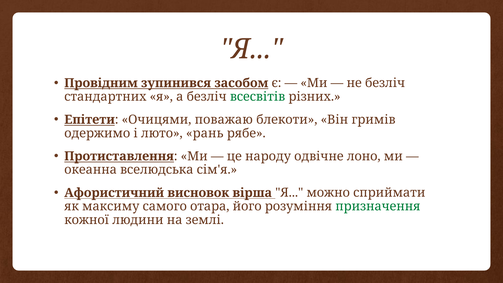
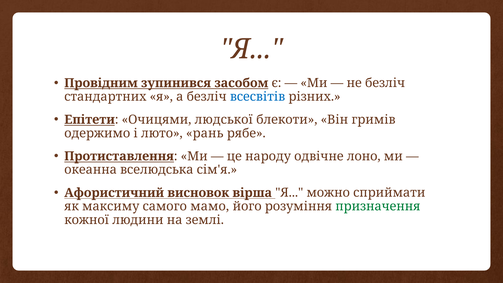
всесвітів colour: green -> blue (258, 97)
поважаю: поважаю -> людської (224, 120)
отара: отара -> мамо (210, 206)
